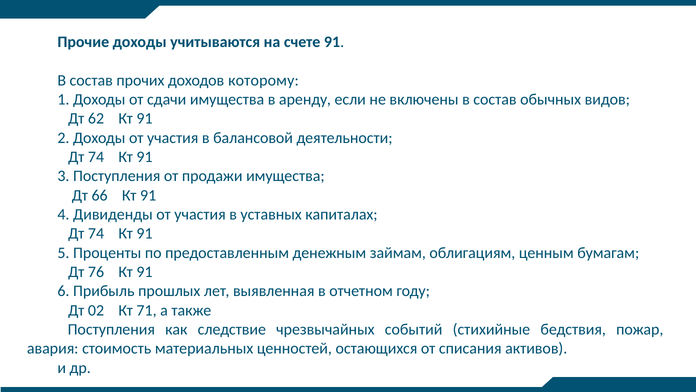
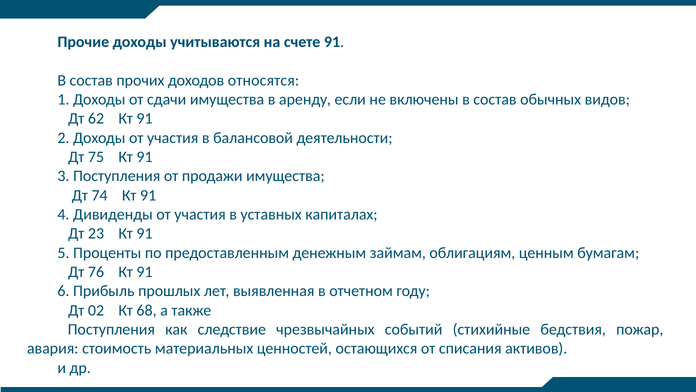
которому: которому -> относятся (264, 80)
74: 74 -> 75 (96, 157)
66: 66 -> 74 (100, 195)
74: 74 -> 23 (96, 233)
71: 71 -> 68 (147, 310)
